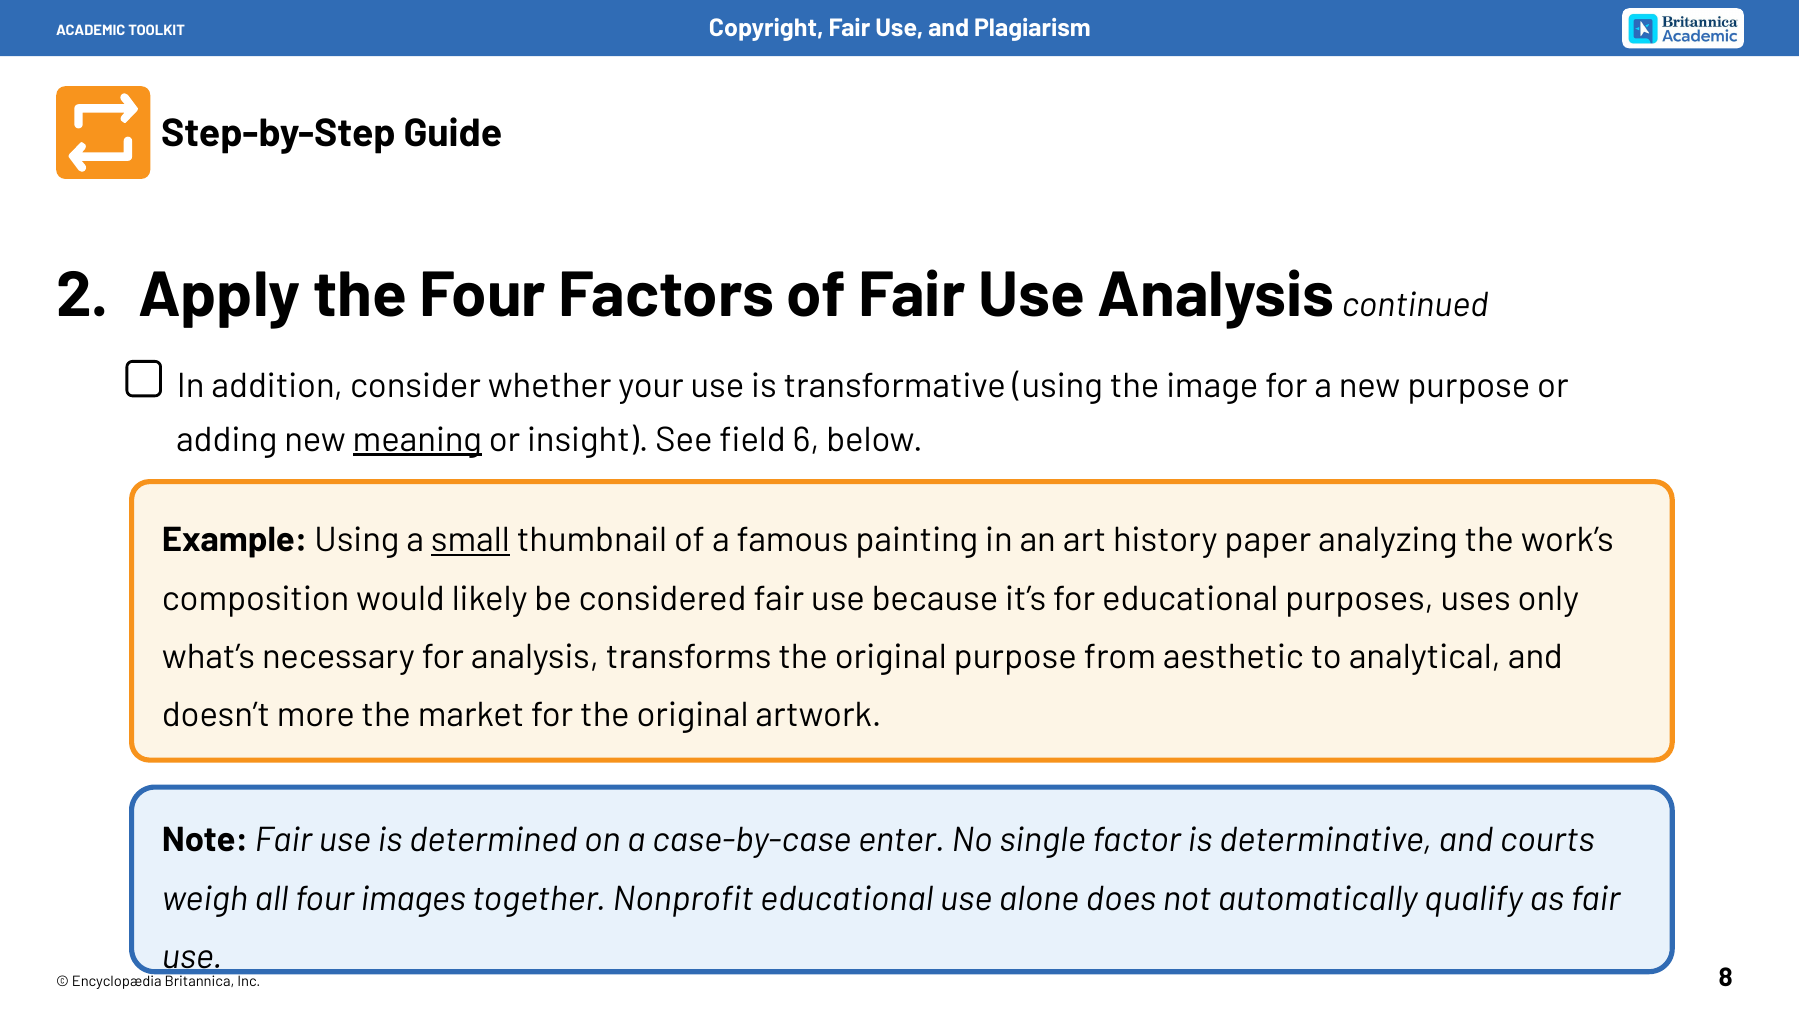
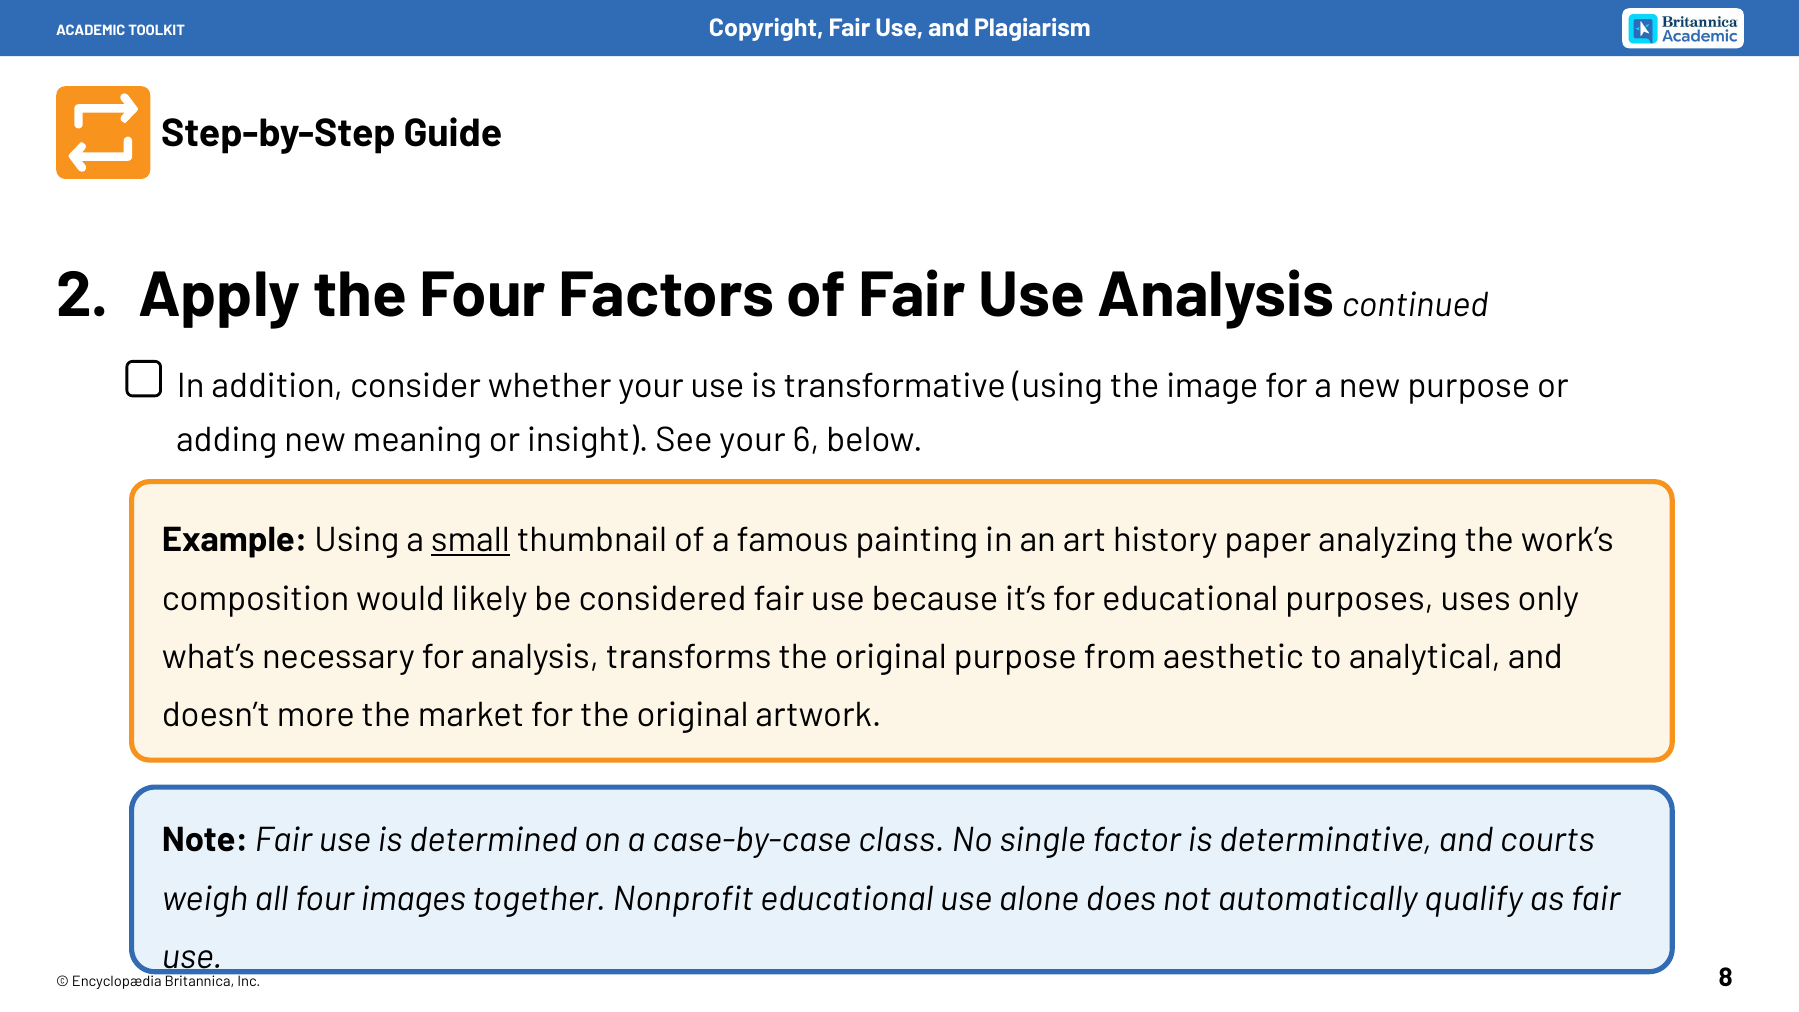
meaning underline: present -> none (417, 440)
See field: field -> your (753, 440)
enter: enter -> class (901, 841)
